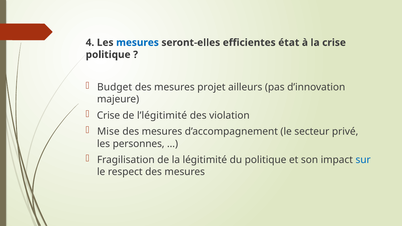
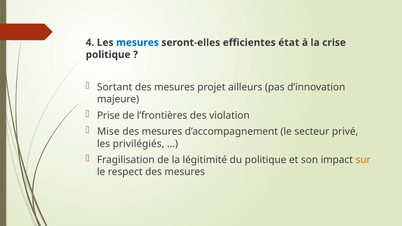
Budget: Budget -> Sortant (115, 87)
Crise: Crise -> Prise (108, 115)
l’légitimité: l’légitimité -> l’frontières (162, 115)
personnes: personnes -> privilégiés (139, 144)
sur colour: blue -> orange (363, 160)
